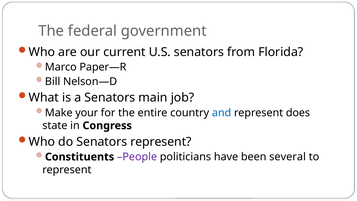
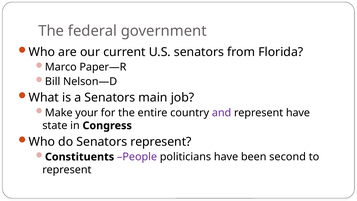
and colour: blue -> purple (222, 113)
represent does: does -> have (298, 113)
several: several -> second (288, 157)
